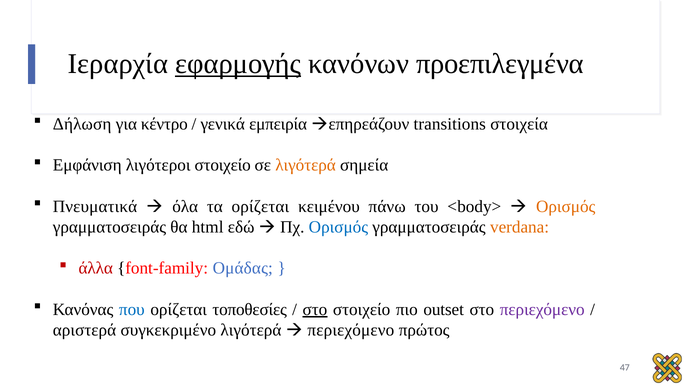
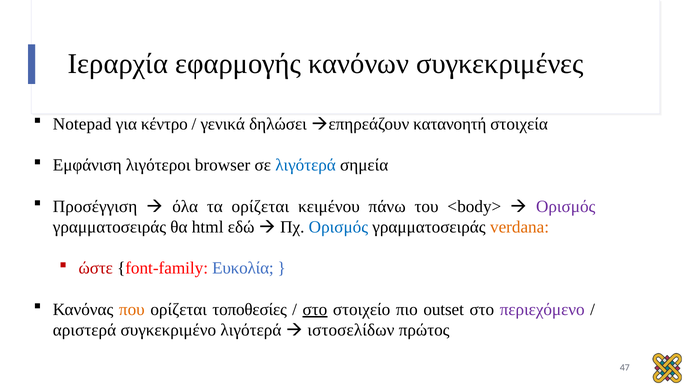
εφαρμογής underline: present -> none (238, 64)
προεπιλεγμένα: προεπιλεγμένα -> συγκεκριμένες (500, 64)
Δήλωση: Δήλωση -> Notepad (82, 124)
εμπειρία: εμπειρία -> δηλώσει (278, 124)
transitions: transitions -> κατανοητή (450, 124)
λιγότεροι στοιχείο: στοιχείο -> browser (223, 165)
λιγότερά colour: orange -> blue (306, 165)
Πνευματικά: Πνευματικά -> Προσέγγιση (95, 206)
Ορισμός colour: orange -> purple (566, 206)
άλλα: άλλα -> ώστε (96, 268)
Ομάδας: Ομάδας -> Ευκολία (243, 268)
που colour: blue -> orange (132, 309)
περιεχόμενο: περιεχόμενο -> ιστοσελίδων (351, 330)
